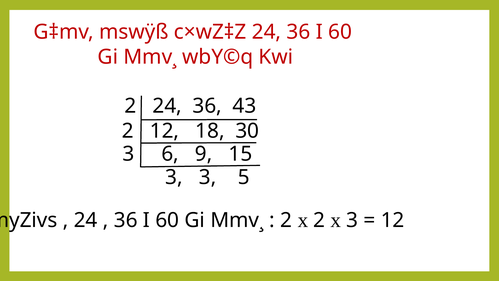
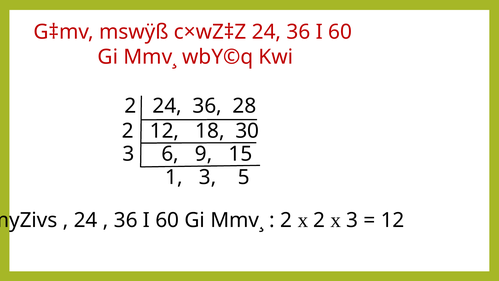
43: 43 -> 28 (245, 106)
3: 3 -> 1 (174, 177)
